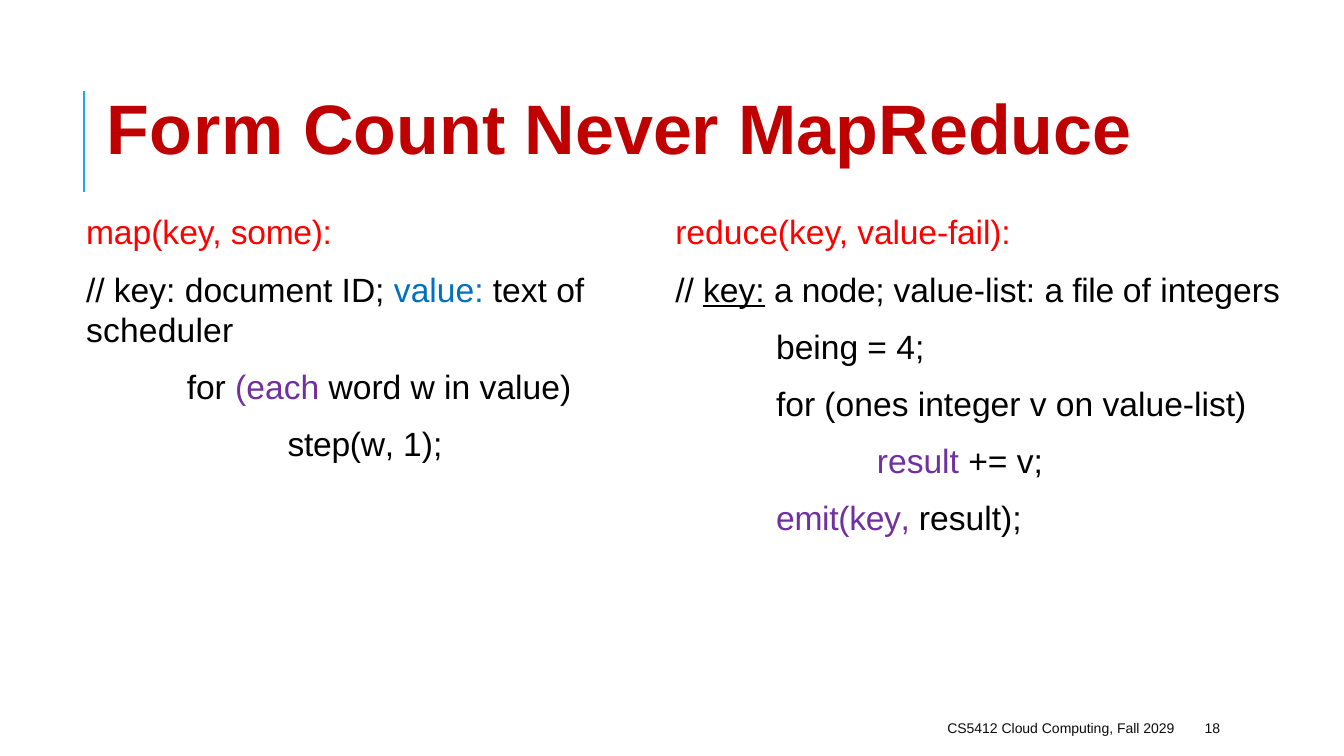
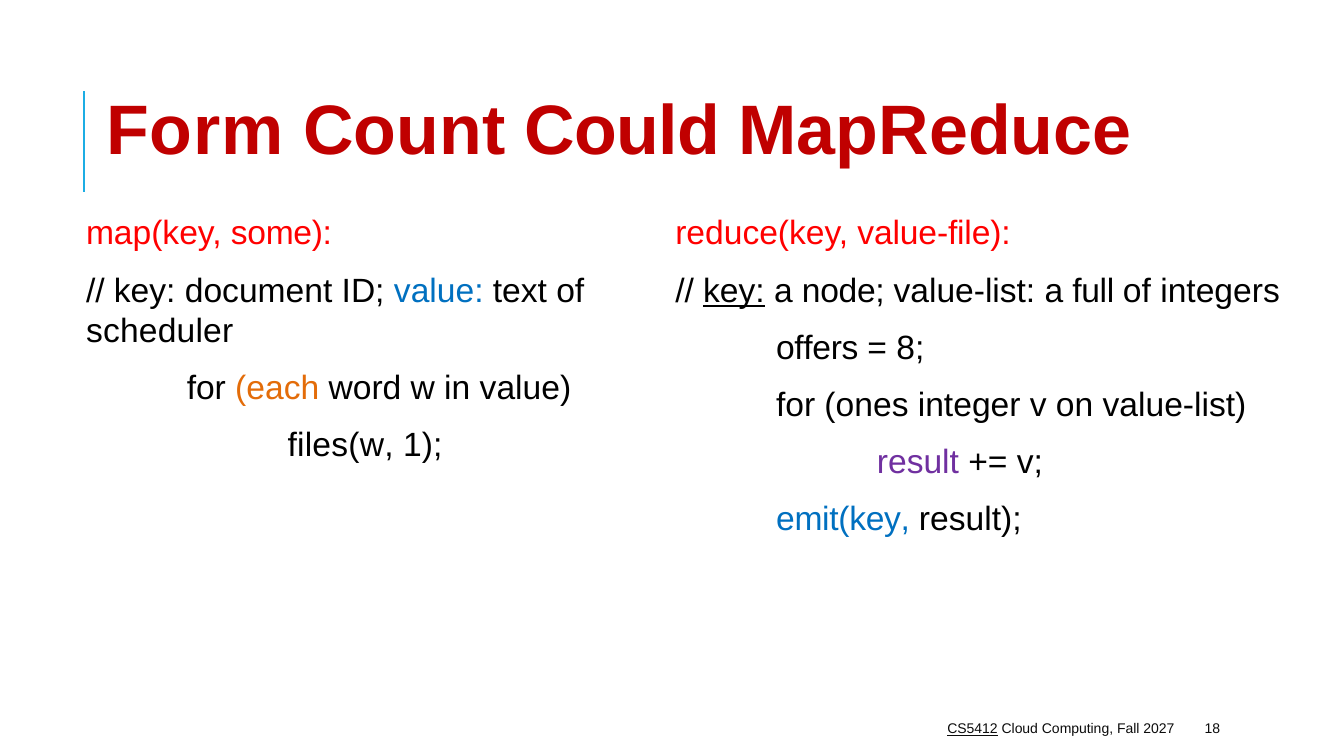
Never: Never -> Could (622, 132)
value-fail: value-fail -> value-file (934, 233)
file: file -> full (1093, 291)
being: being -> offers (817, 348)
4: 4 -> 8 (910, 348)
each colour: purple -> orange (277, 388)
step(w: step(w -> files(w (341, 446)
emit(key colour: purple -> blue (843, 519)
CS5412 underline: none -> present (973, 729)
2029: 2029 -> 2027 (1159, 729)
